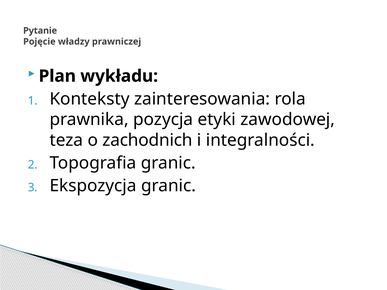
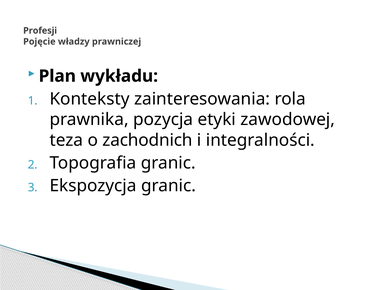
Pytanie: Pytanie -> Profesji (40, 31)
